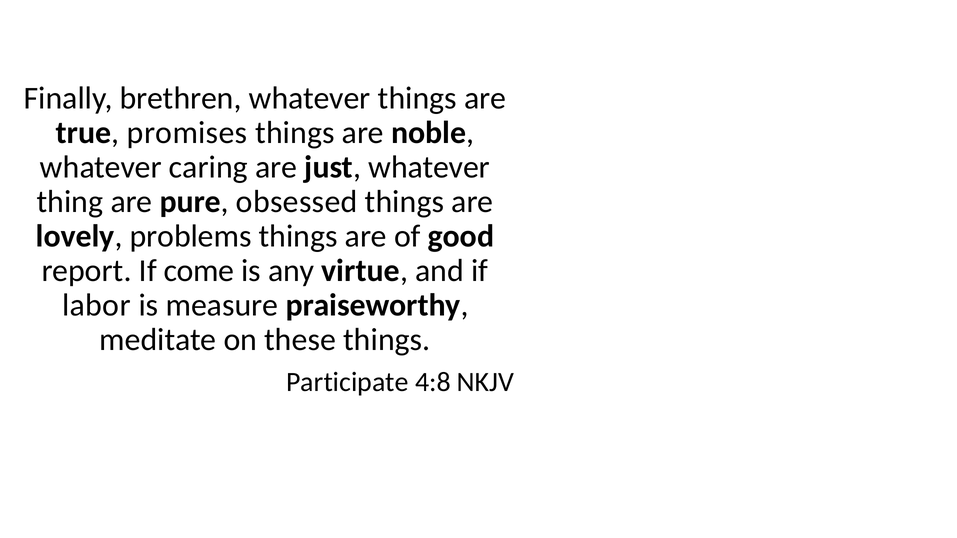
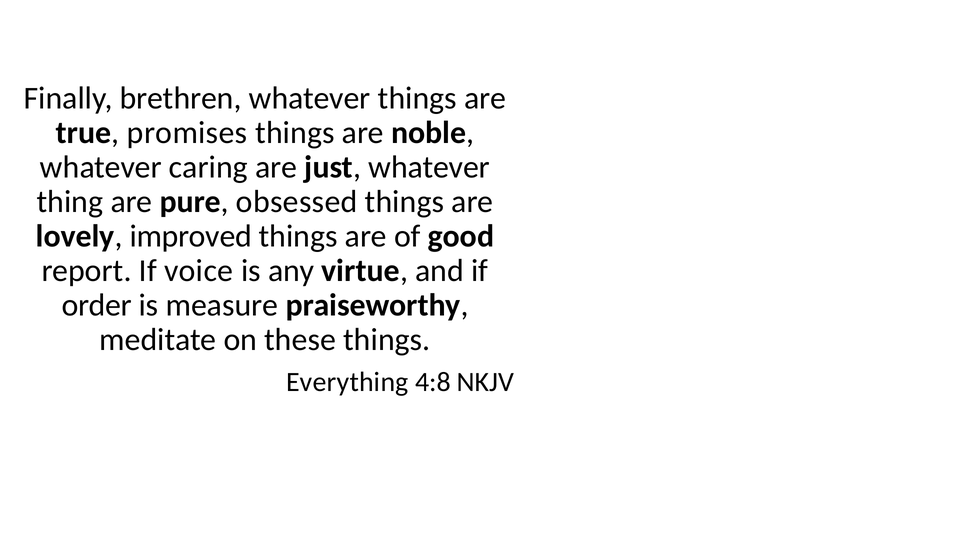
problems: problems -> improved (191, 236)
come: come -> voice (199, 271)
labor: labor -> order (97, 305)
Participate: Participate -> Everything (347, 382)
